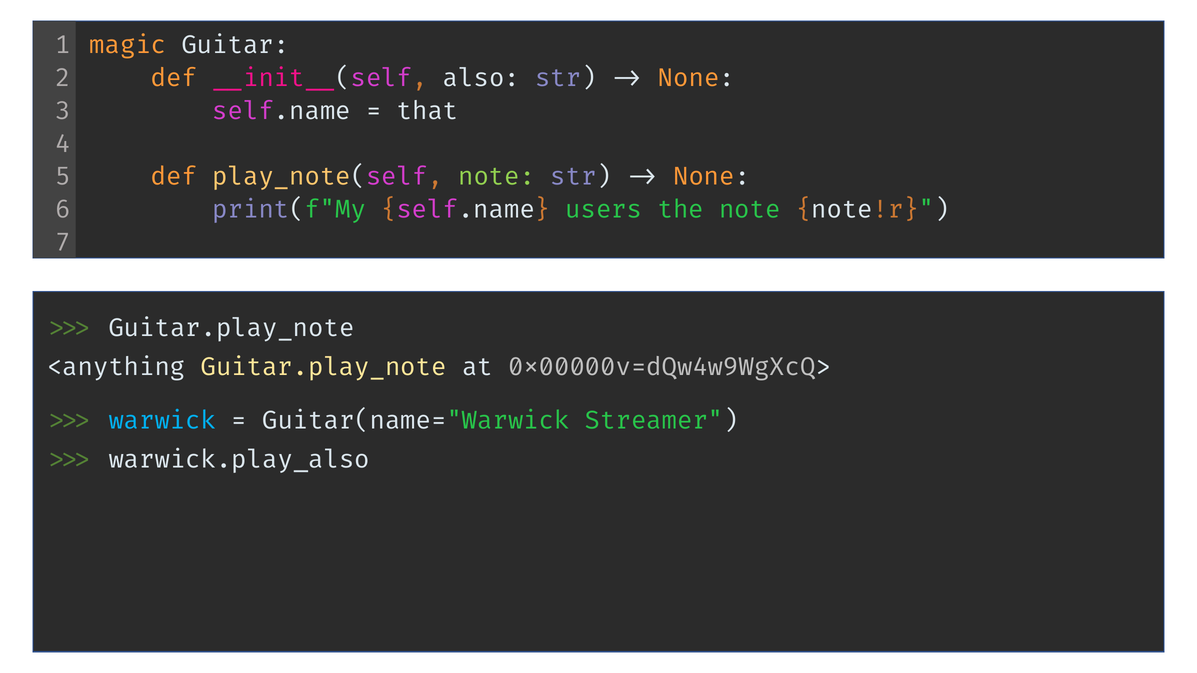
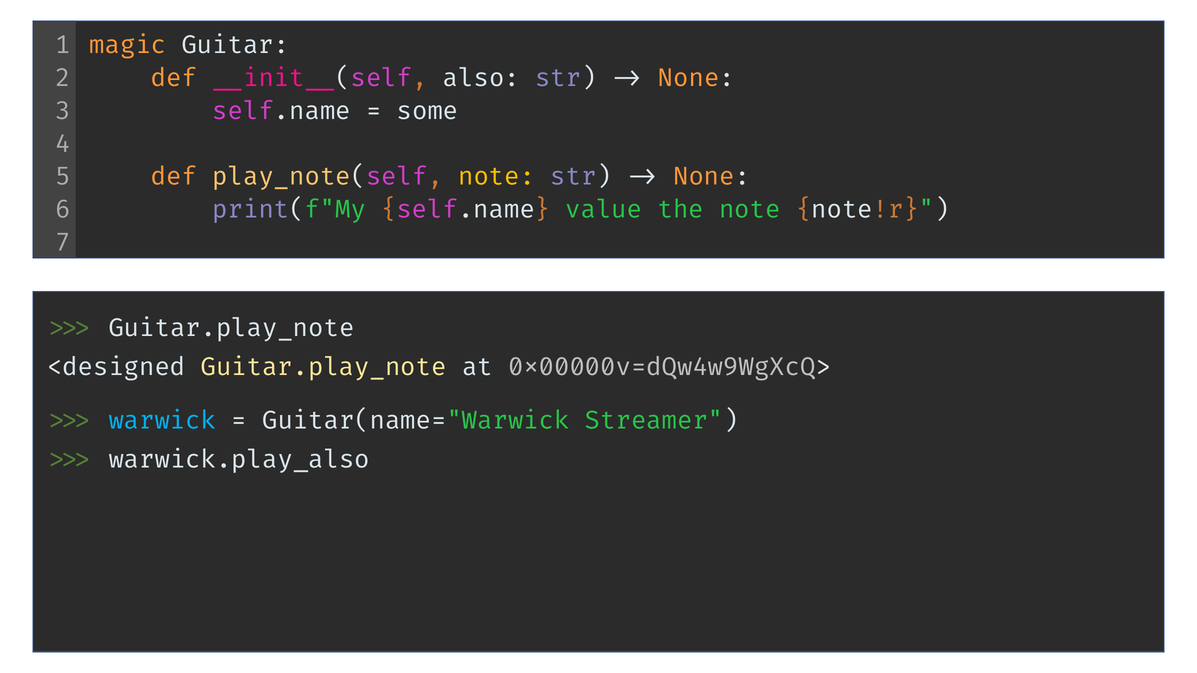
that: that -> some (428, 111)
note colour: light green -> yellow (497, 177)
users: users -> value (604, 210)
<anything: <anything -> <designed (116, 367)
